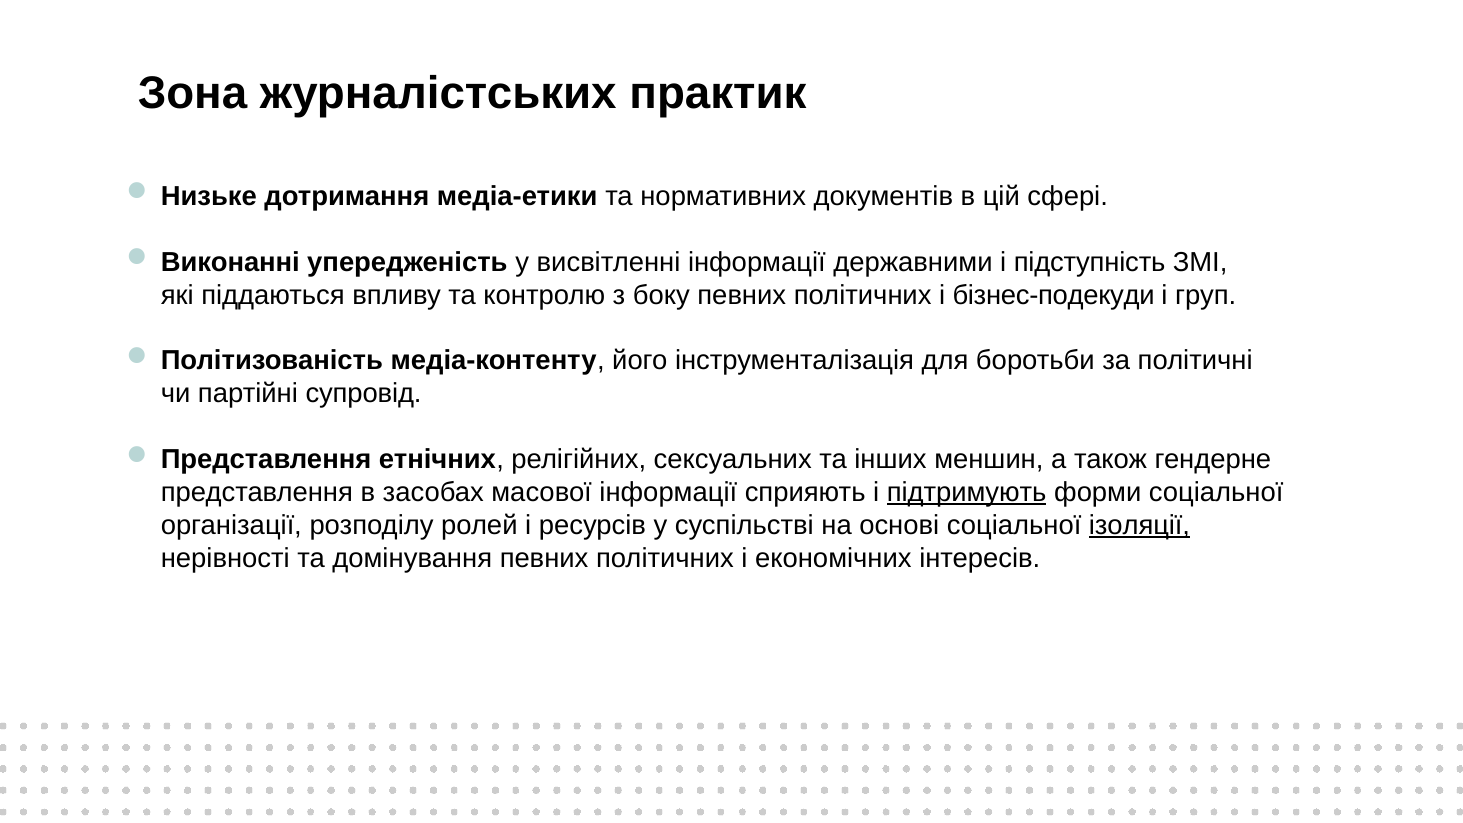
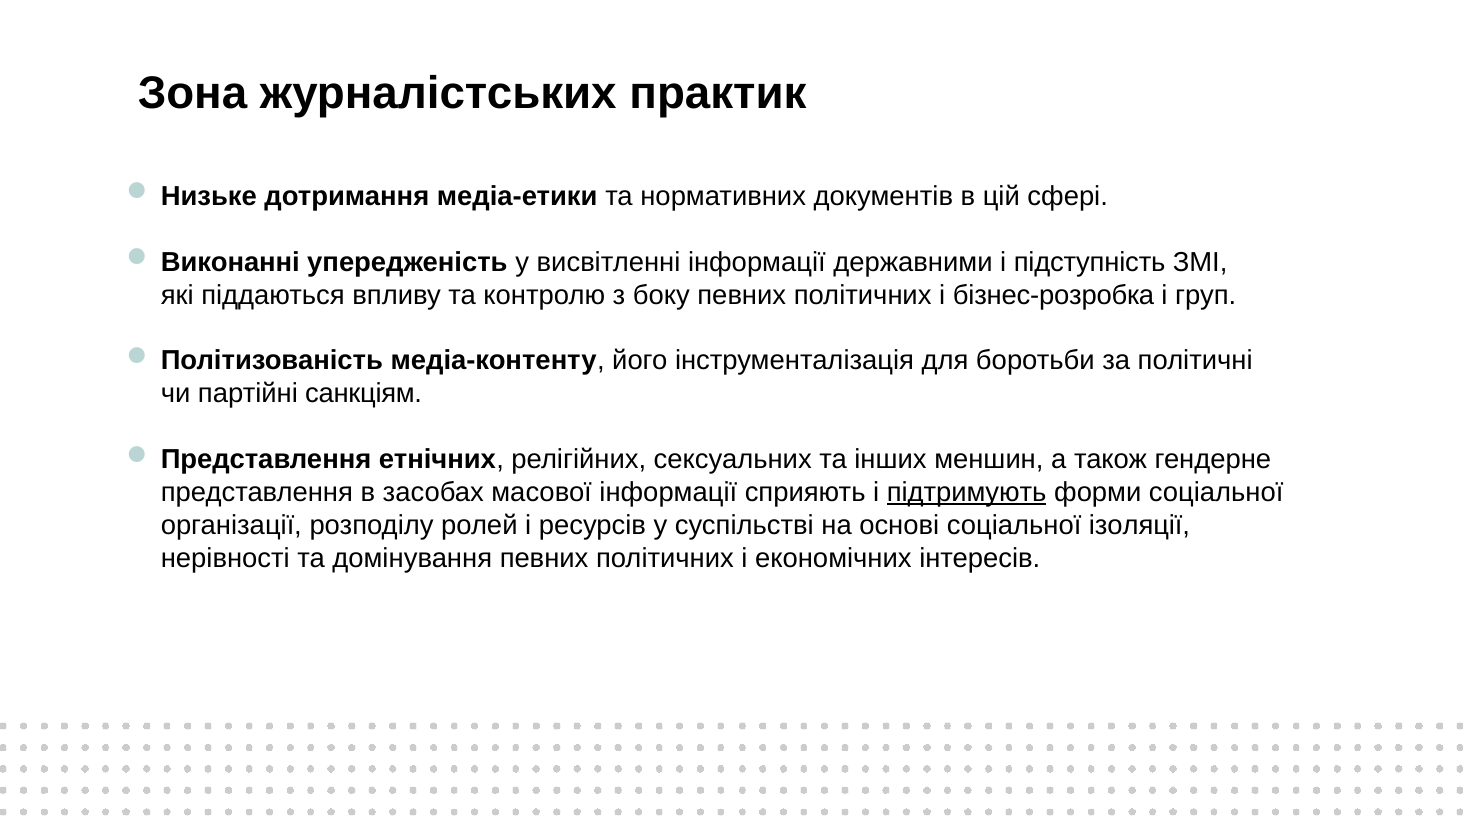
бізнес-подекуди: бізнес-подекуди -> бізнес-розробка (1054, 295)
супровід: супровід -> санкціям (364, 394)
ізоляції underline: present -> none (1139, 525)
